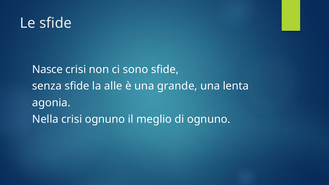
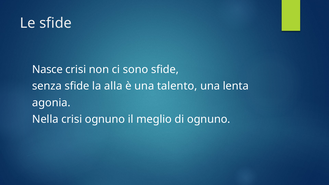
alle: alle -> alla (113, 86)
grande: grande -> talento (177, 86)
